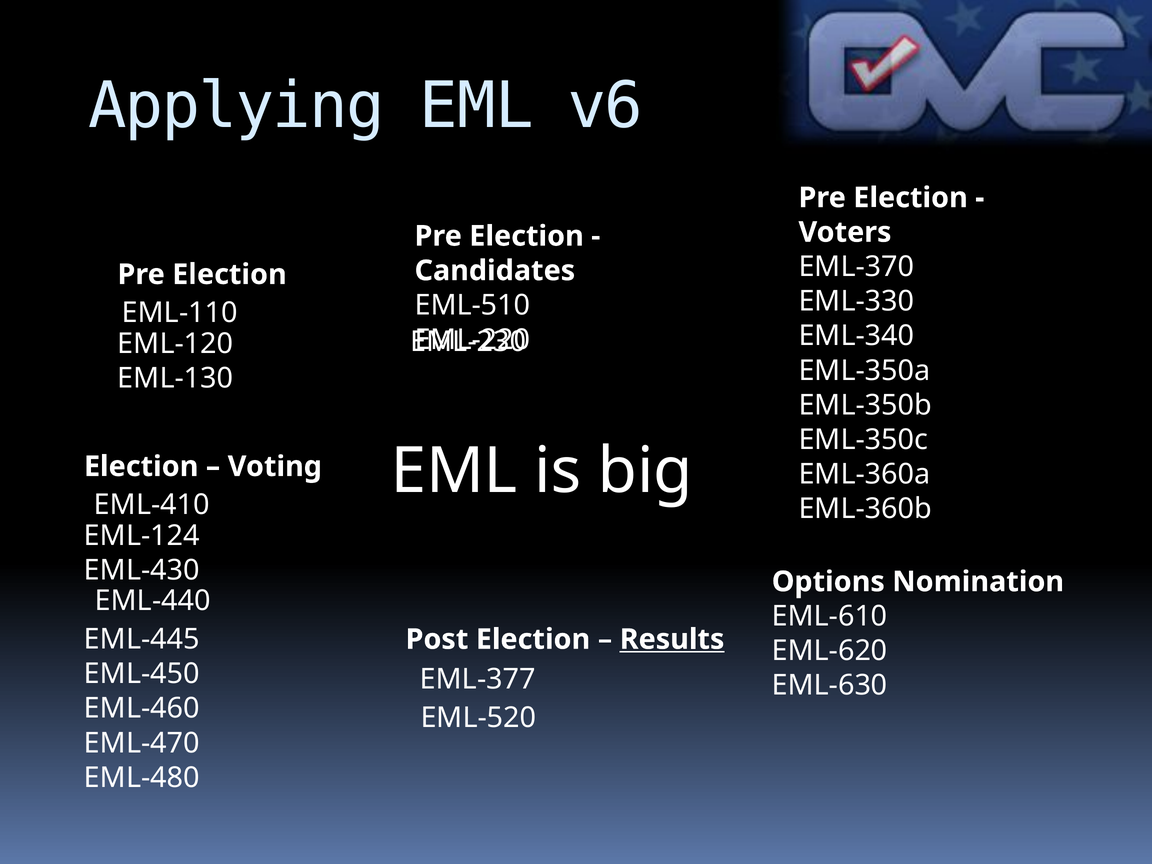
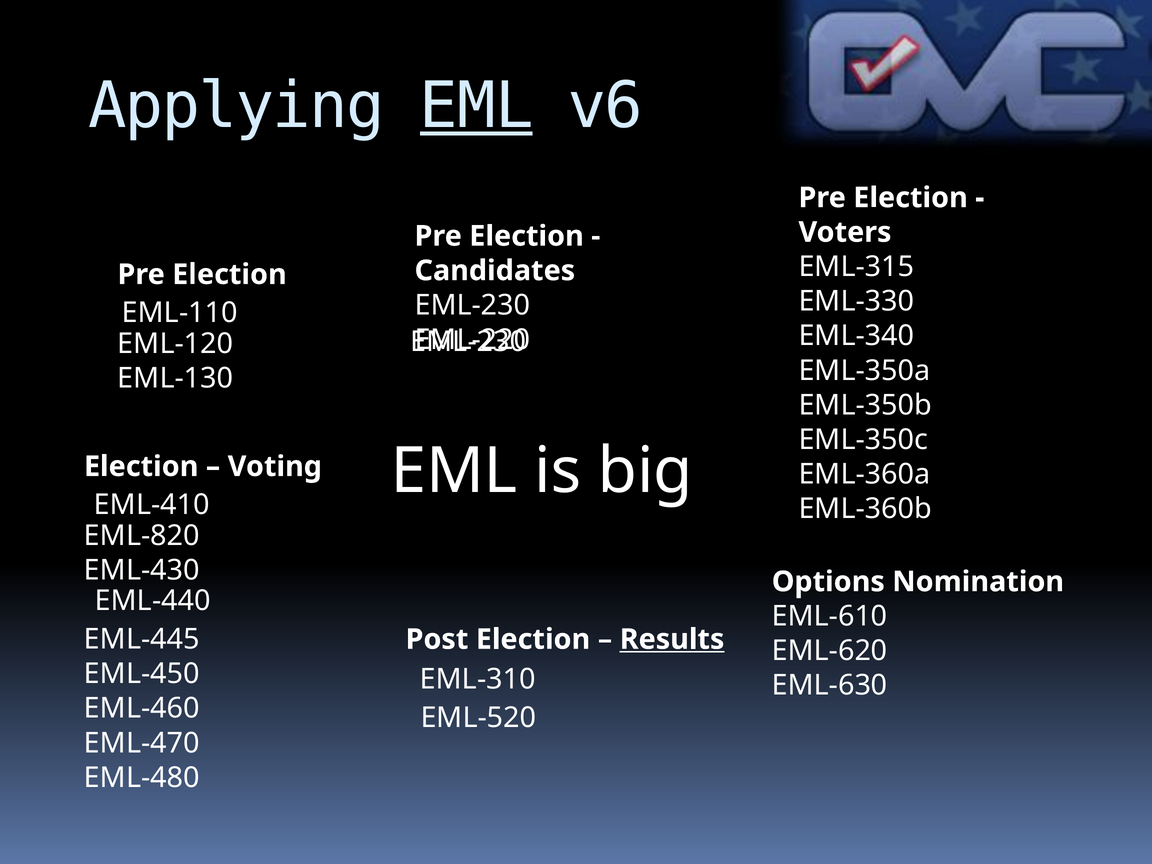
EML underline: none -> present (477, 106)
EML-370: EML-370 -> EML-315 (856, 267)
EML-510: EML-510 -> EML-230 (472, 305)
EML-124: EML-124 -> EML-820 (142, 536)
EML-377: EML-377 -> EML-310 (478, 679)
